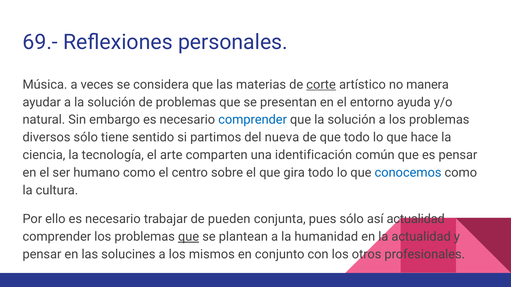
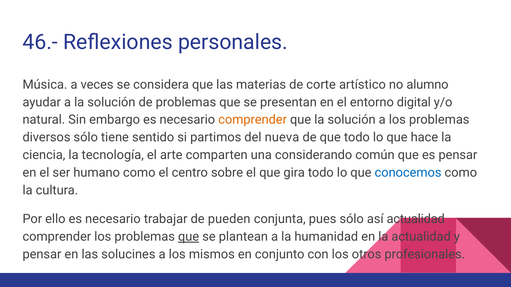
69.-: 69.- -> 46.- (40, 42)
corte underline: present -> none (321, 85)
manera: manera -> alumno (427, 85)
ayuda: ayuda -> digital (414, 102)
comprender colour: blue -> orange (253, 120)
identificación: identificación -> considerando (314, 155)
